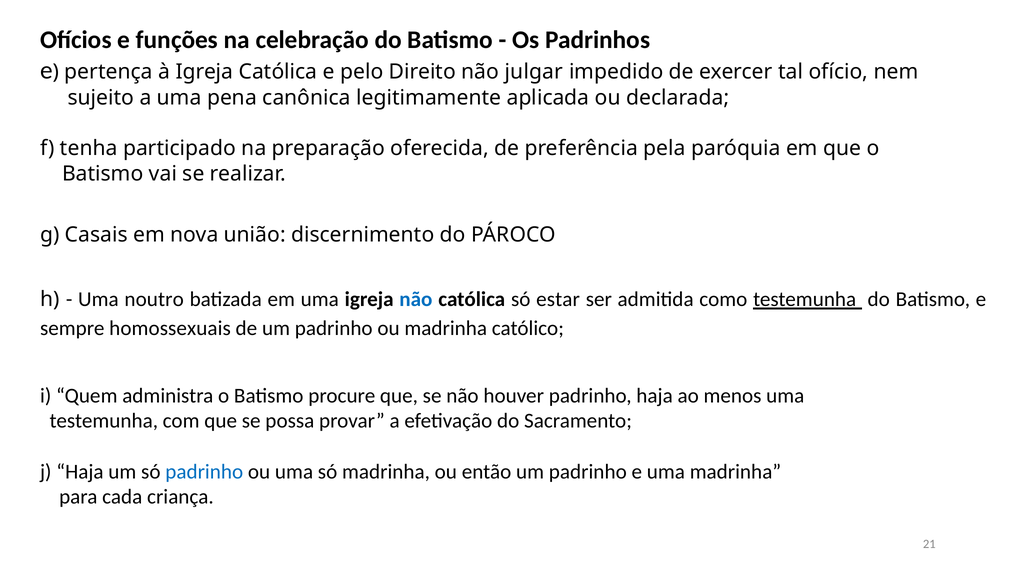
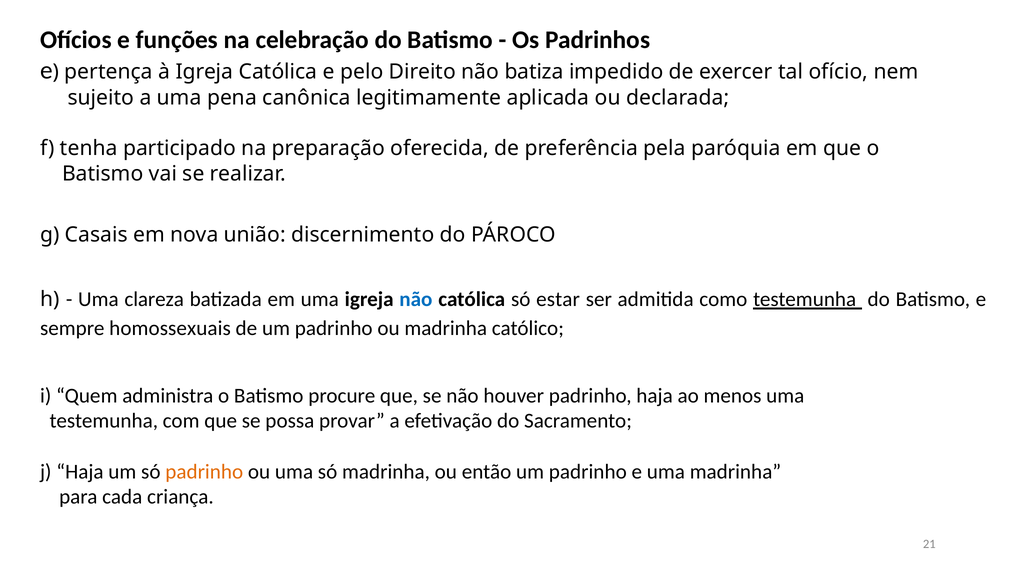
julgar: julgar -> batiza (534, 72)
noutro: noutro -> clareza (154, 299)
padrinho colour: blue -> orange (204, 471)
